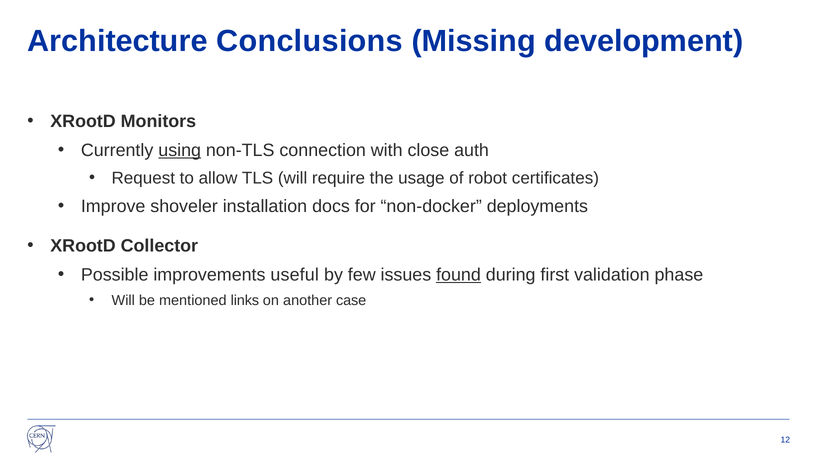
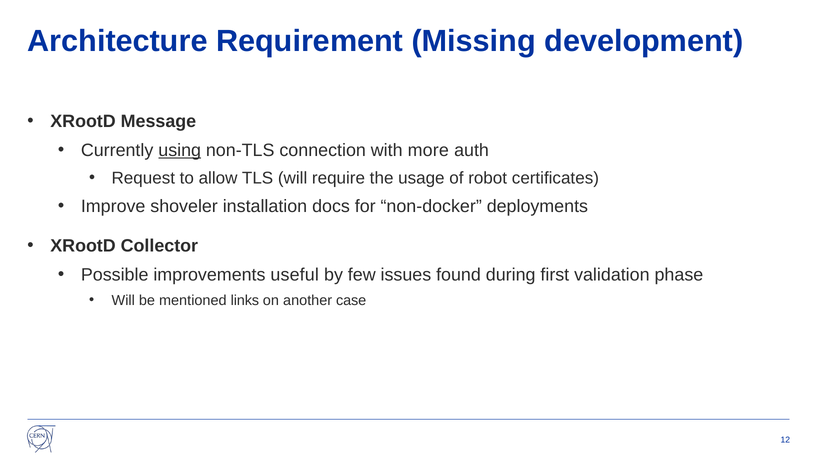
Conclusions: Conclusions -> Requirement (310, 41)
Monitors: Monitors -> Message (158, 122)
close: close -> more (428, 150)
found underline: present -> none (459, 275)
